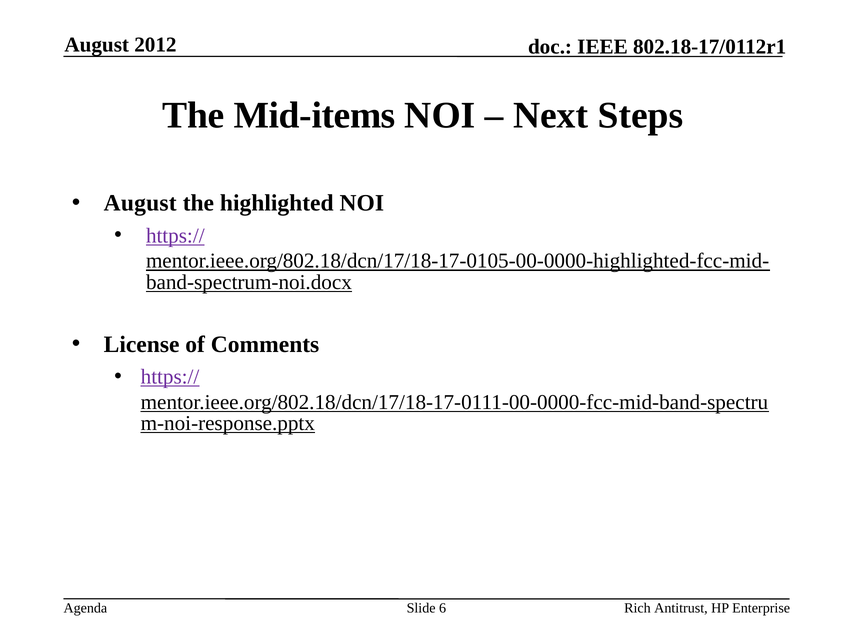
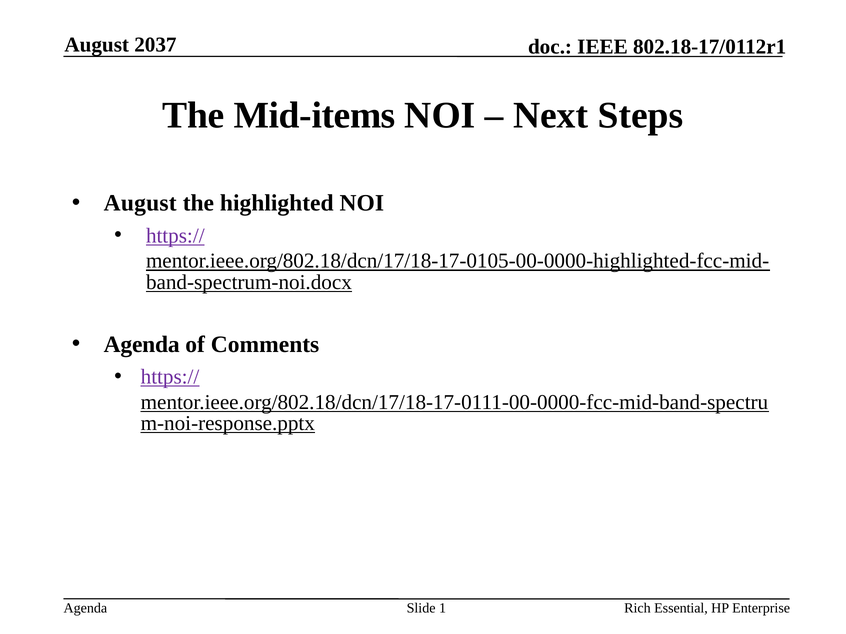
2012: 2012 -> 2037 (155, 45)
License: License -> Agenda (142, 345)
6: 6 -> 1 (443, 609)
Antitrust: Antitrust -> Essential (681, 609)
